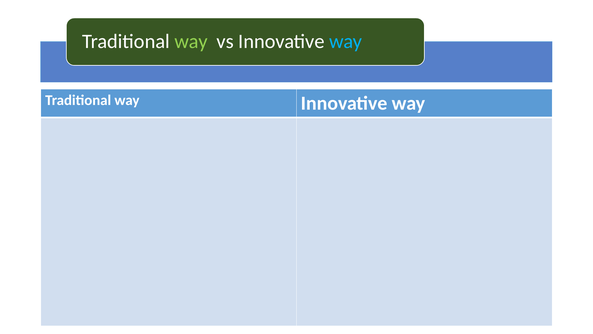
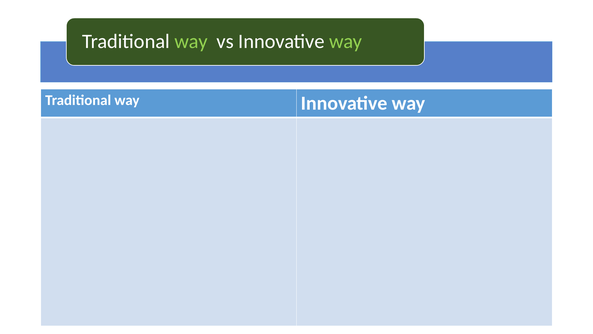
way colour: light blue -> light green (346, 41)
